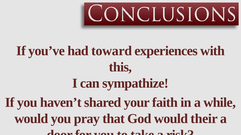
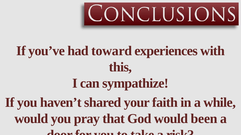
their: their -> been (204, 119)
